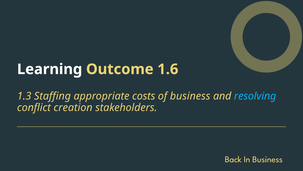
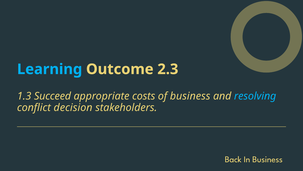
Learning colour: white -> light blue (50, 69)
1.6: 1.6 -> 2.3 (168, 69)
Staffing: Staffing -> Succeed (53, 96)
creation: creation -> decision (73, 107)
